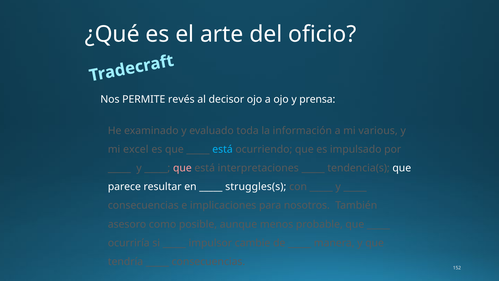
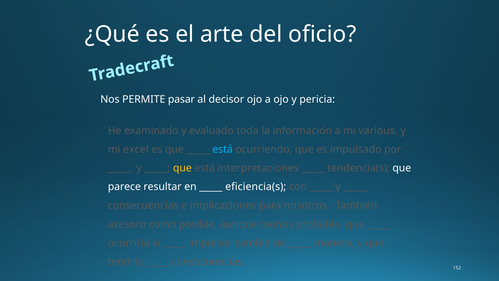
revés: revés -> pasar (181, 99)
prensa: prensa -> pericia (317, 99)
que colour: pink -> yellow (182, 168)
struggles(s: struggles(s -> eficiencia(s (256, 187)
